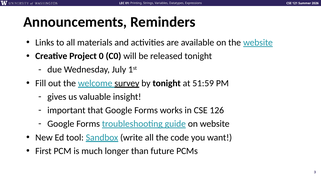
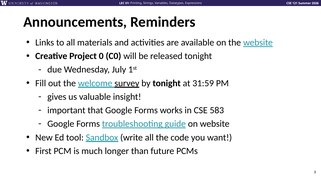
51:59: 51:59 -> 31:59 (203, 83)
126: 126 -> 583 (217, 110)
